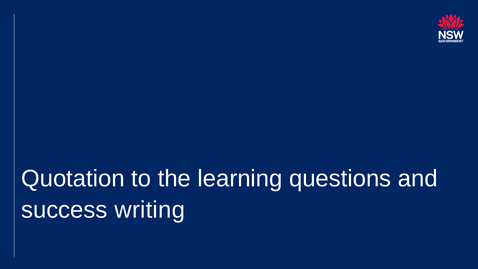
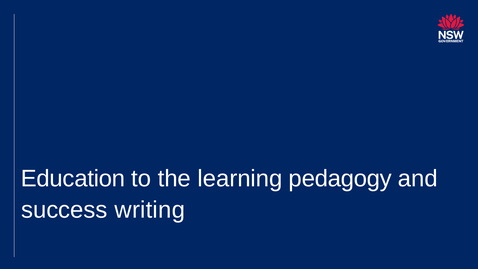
Quotation: Quotation -> Education (73, 178)
questions: questions -> pedagogy (340, 178)
